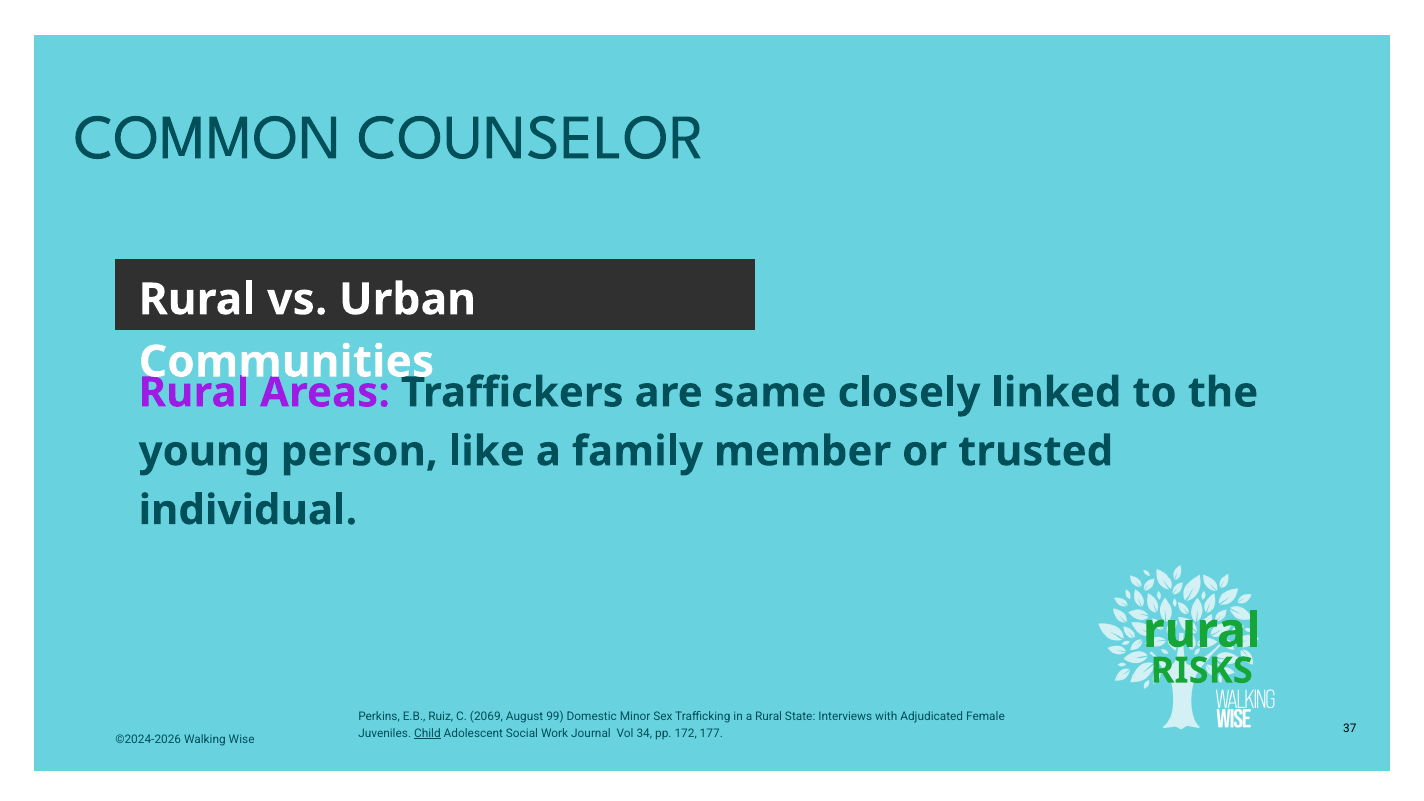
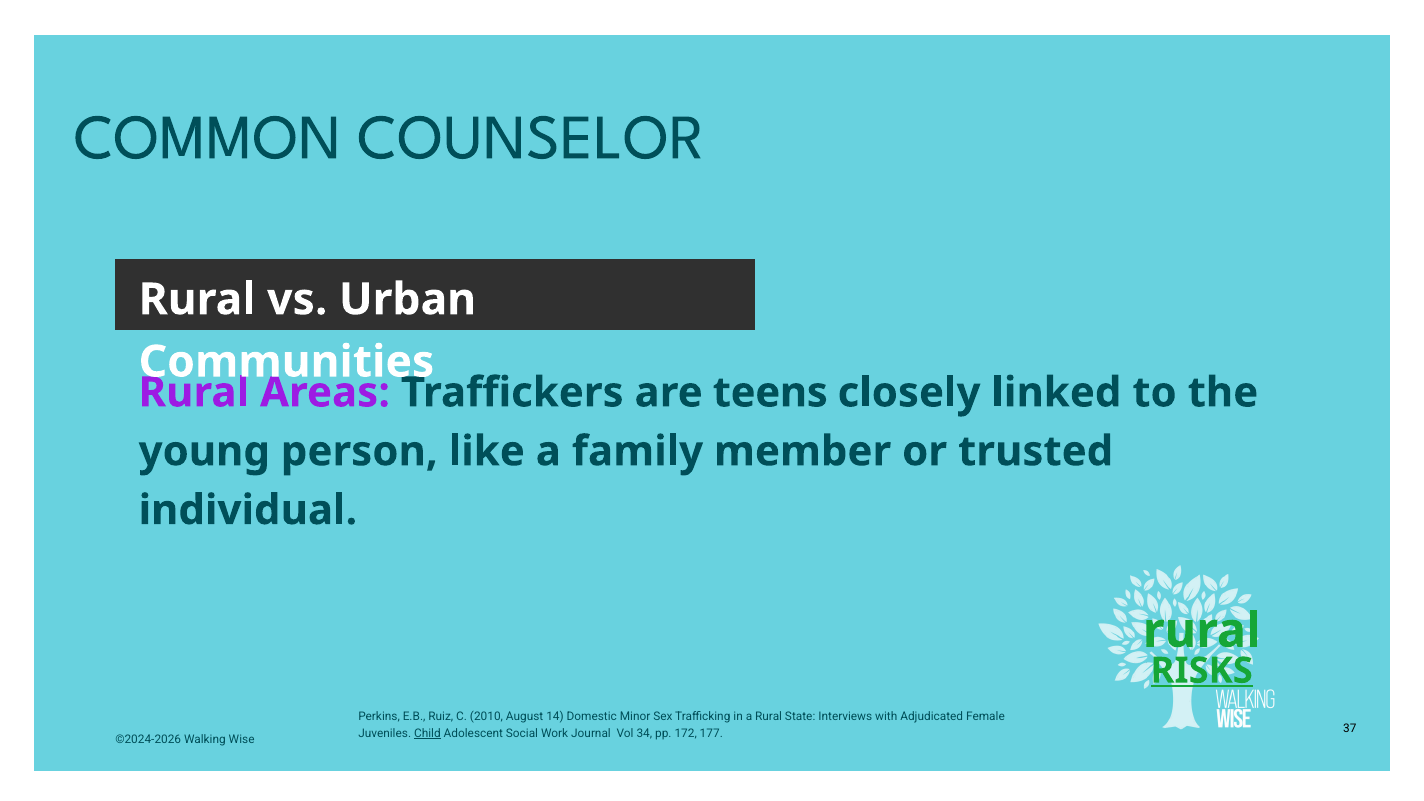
same: same -> teens (770, 393)
RISKS underline: none -> present (1202, 671)
2069: 2069 -> 2010 (486, 717)
99: 99 -> 14 (555, 717)
